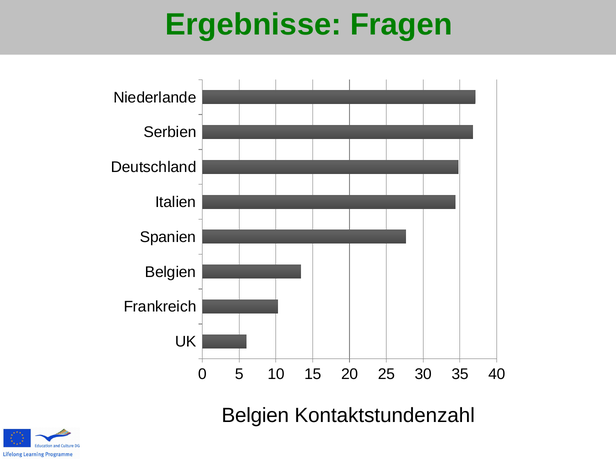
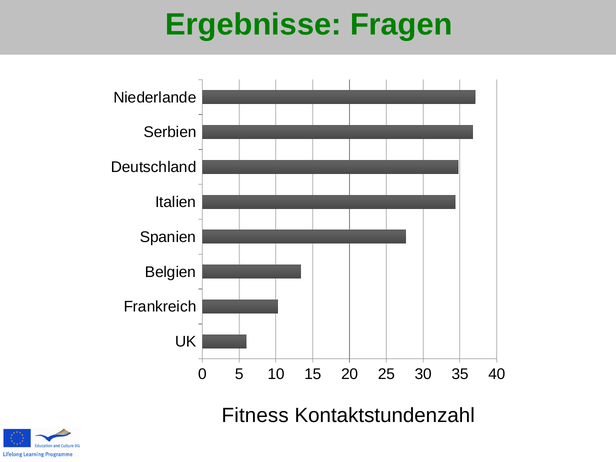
Belgien: Belgien -> Fitness (255, 416)
